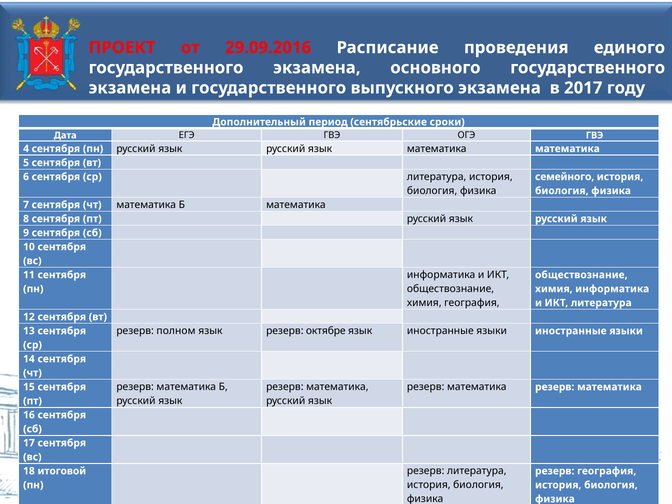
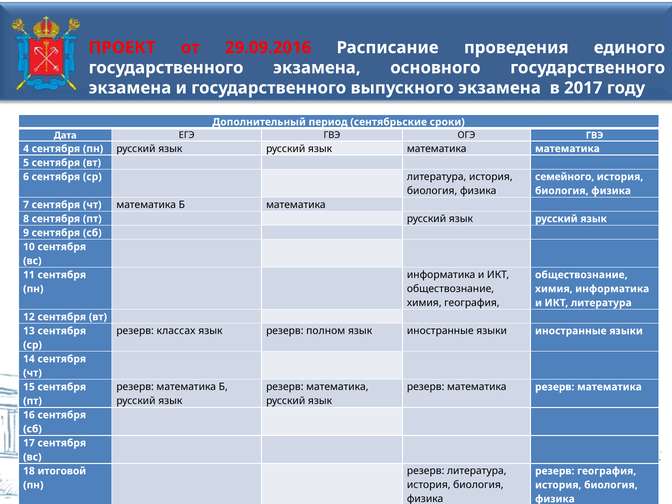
полном: полном -> классах (176, 331)
октябре: октябре -> полном (326, 331)
